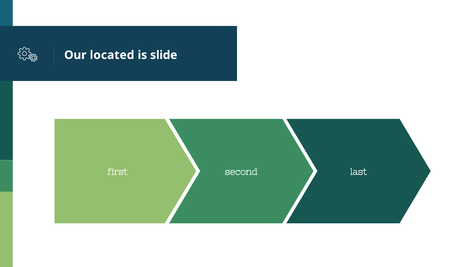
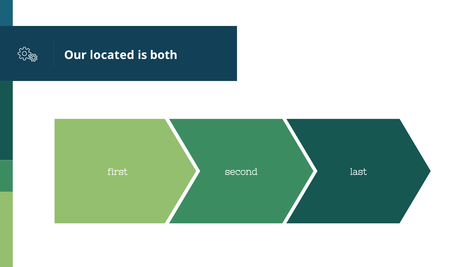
slide: slide -> both (164, 55)
